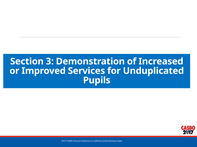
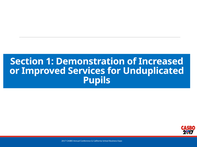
3: 3 -> 1 (50, 62)
